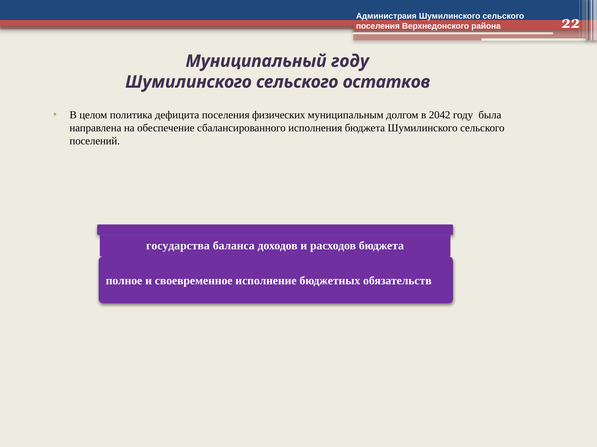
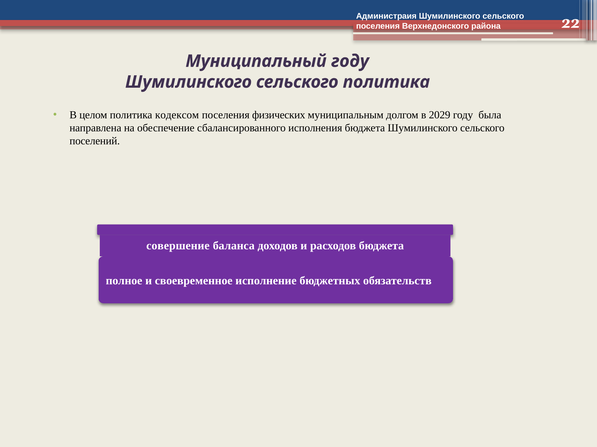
сельского остатков: остатков -> политика (386, 82)
дефицита: дефицита -> кодексом (177, 115)
2042: 2042 -> 2029 (440, 115)
государства: государства -> совершение (178, 246)
